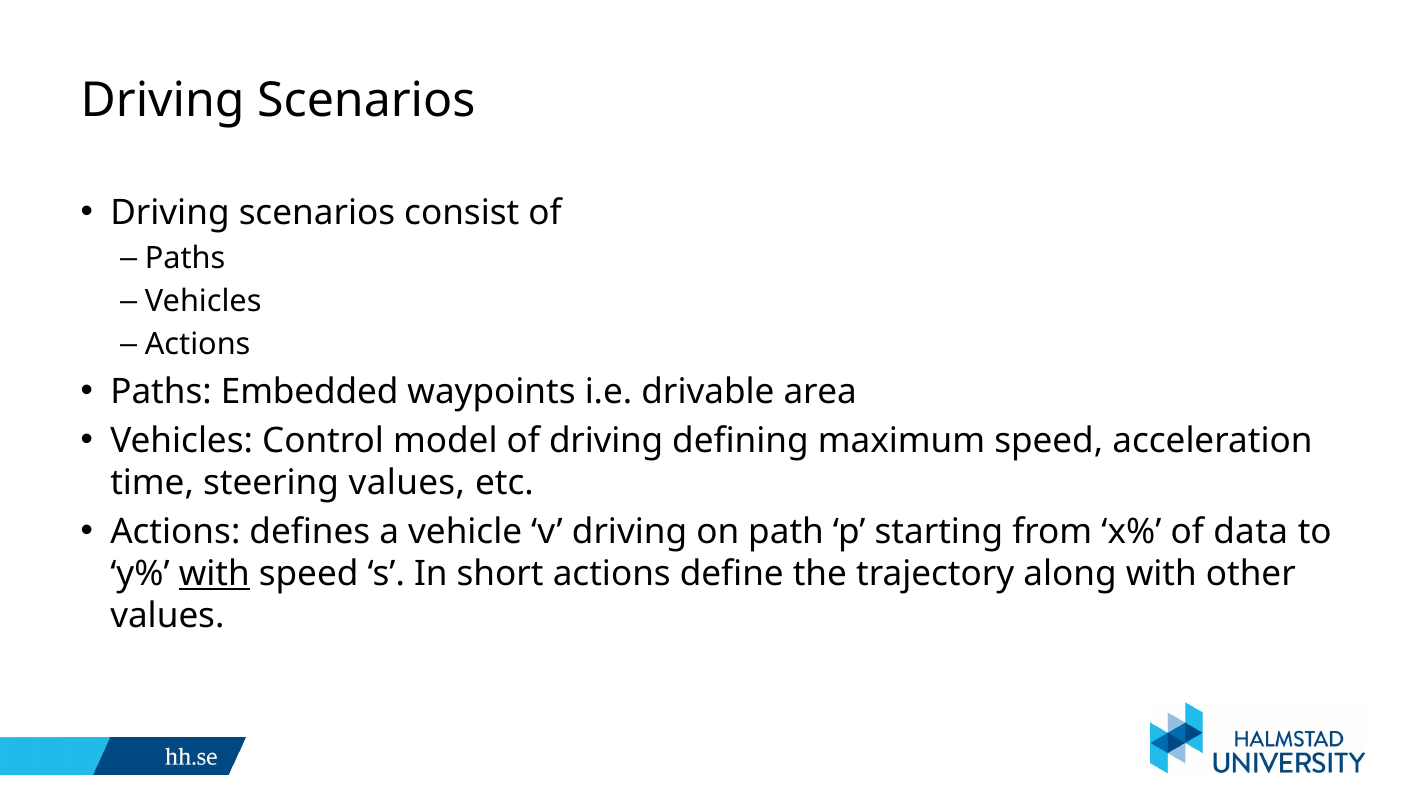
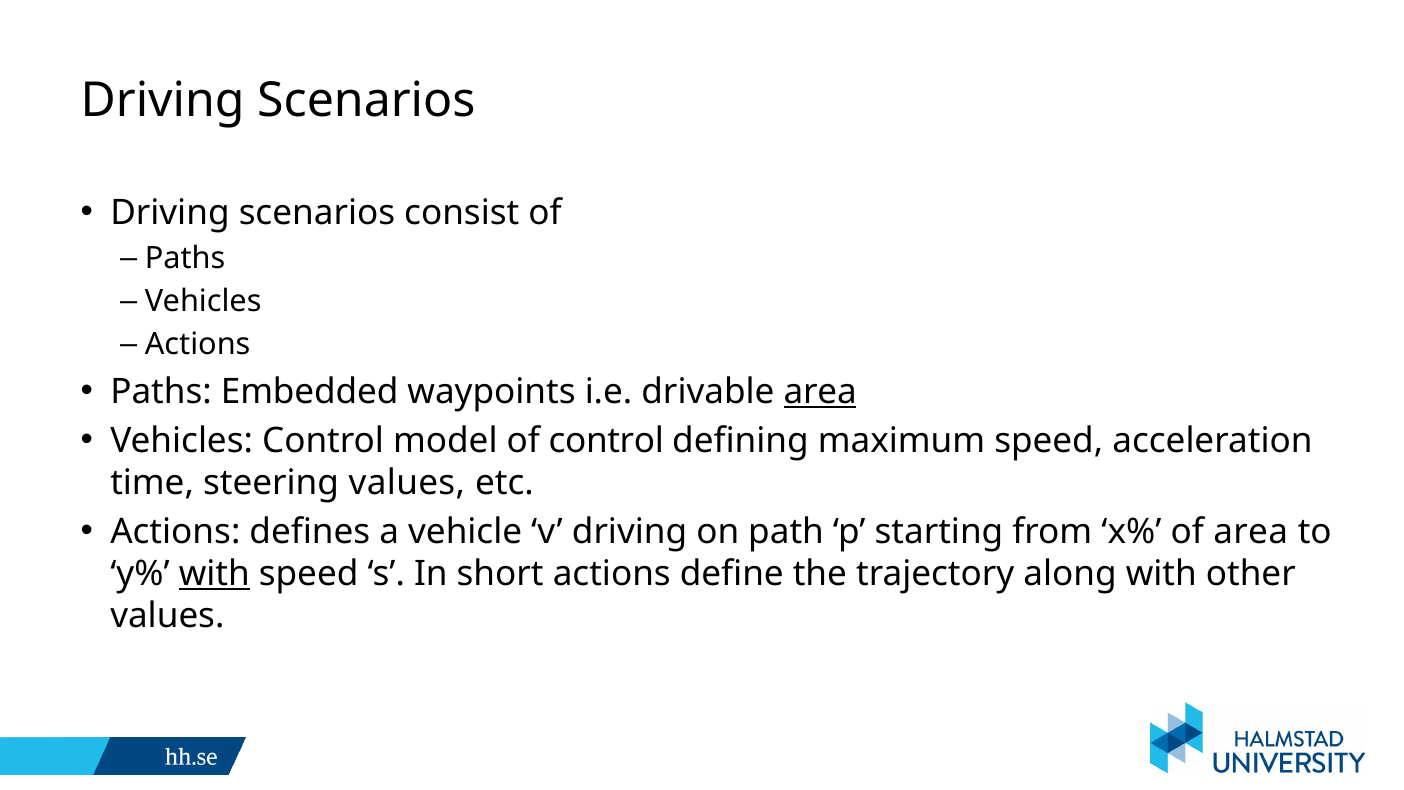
area underline: none -> present (820, 391)
of driving: driving -> control (606, 440)
of data: data -> area (1251, 532)
